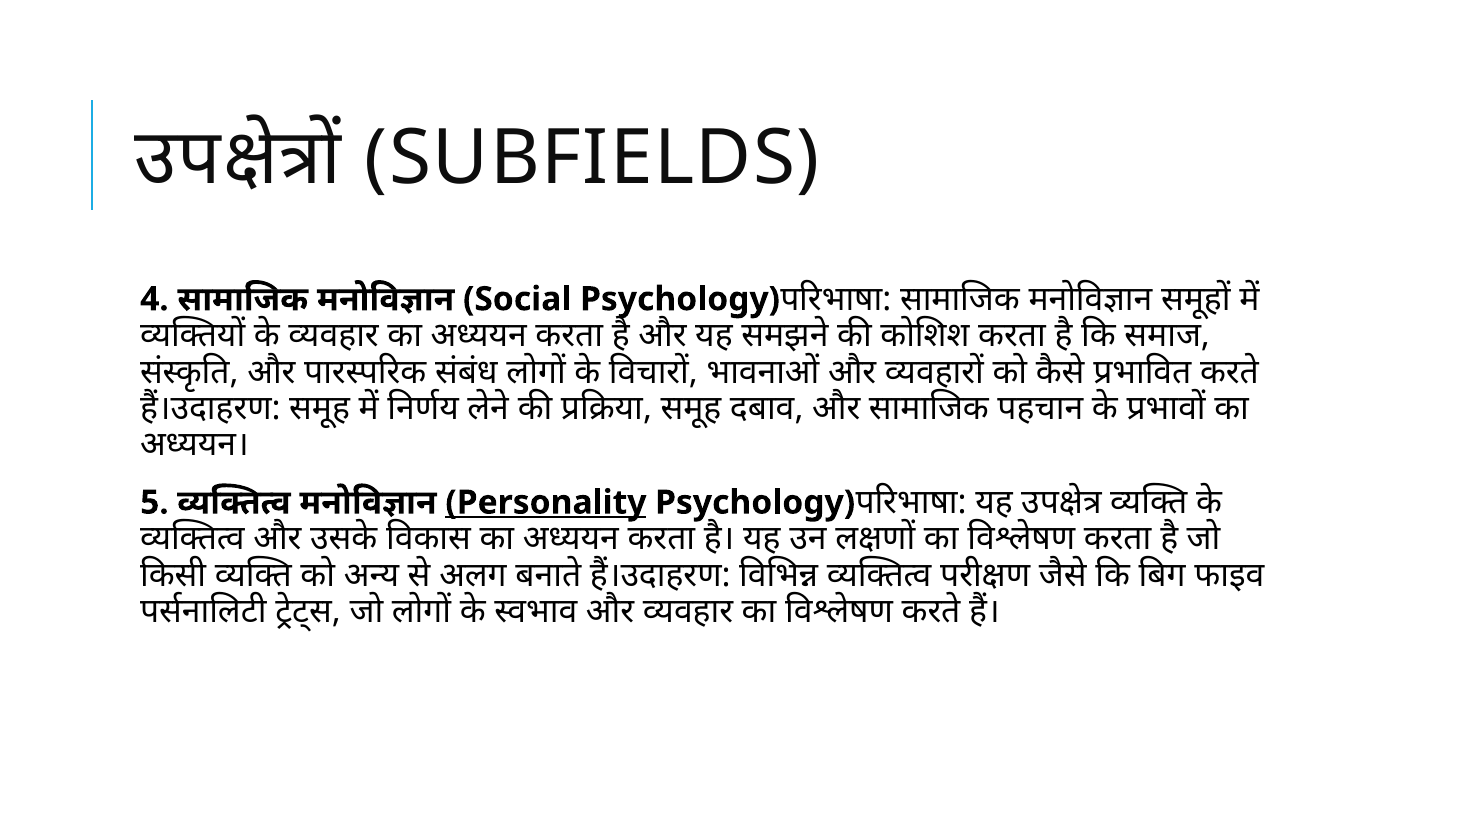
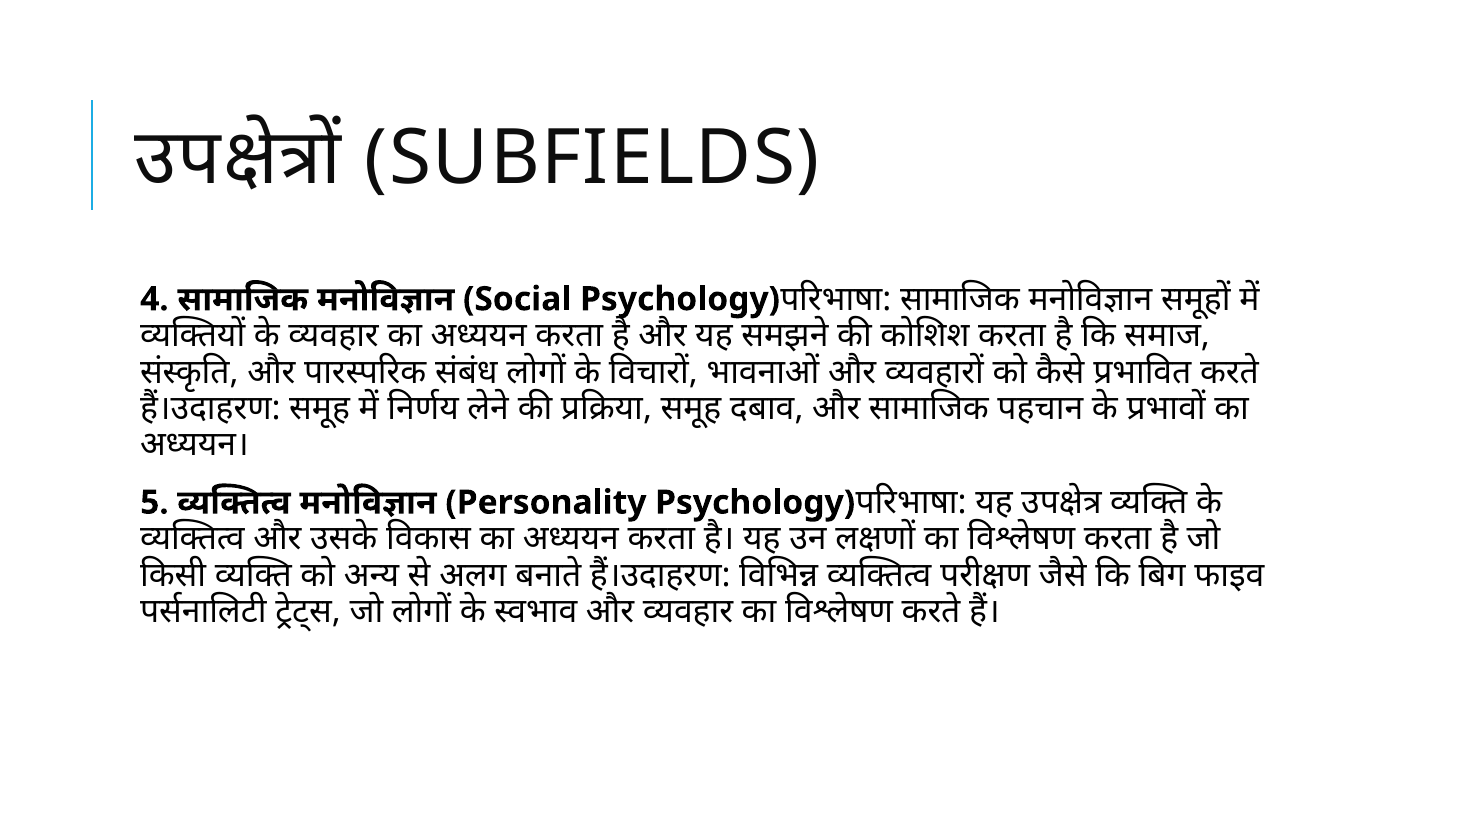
Personality underline: present -> none (546, 503)
